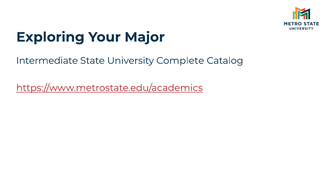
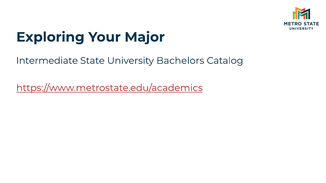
Complete: Complete -> Bachelors (180, 61)
